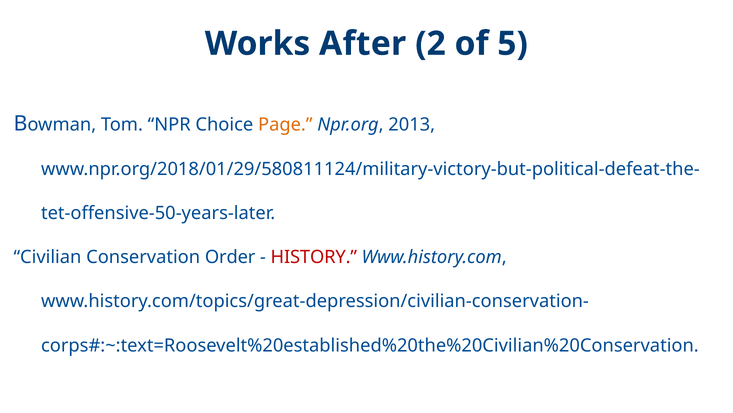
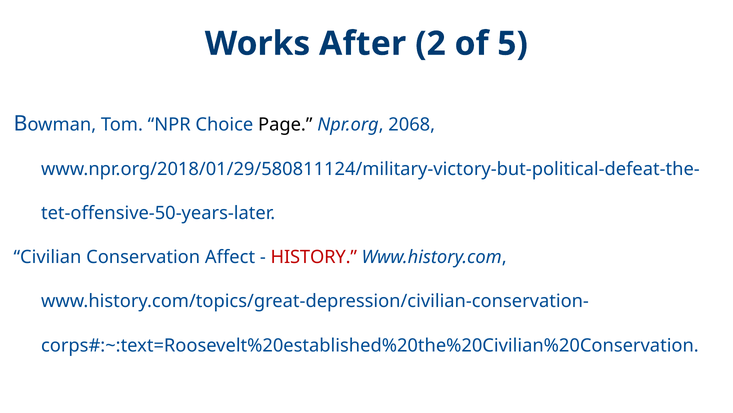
Page colour: orange -> black (285, 124)
2013: 2013 -> 2068 (412, 124)
Order: Order -> Affect (230, 257)
